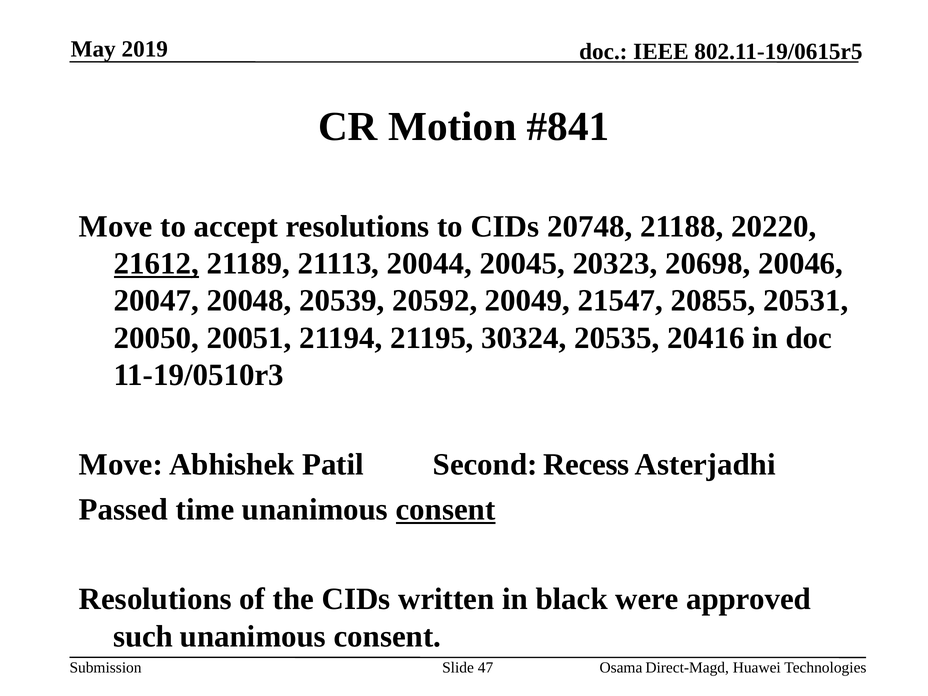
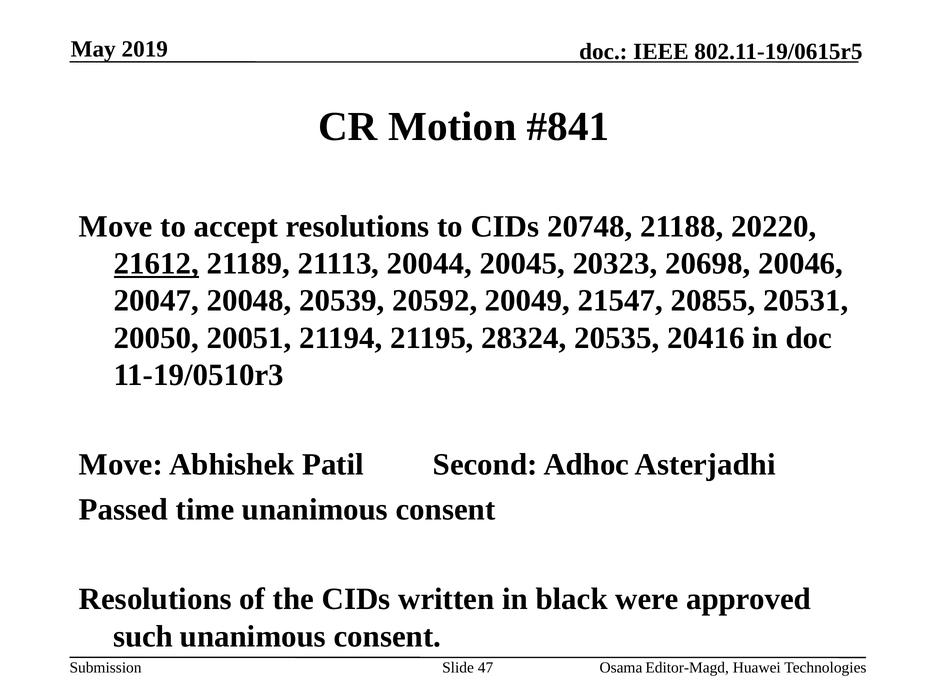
30324: 30324 -> 28324 (524, 338)
Recess: Recess -> Adhoc (586, 465)
consent underline: present -> none (446, 510)
Direct-Magd: Direct-Magd -> Editor-Magd (687, 668)
